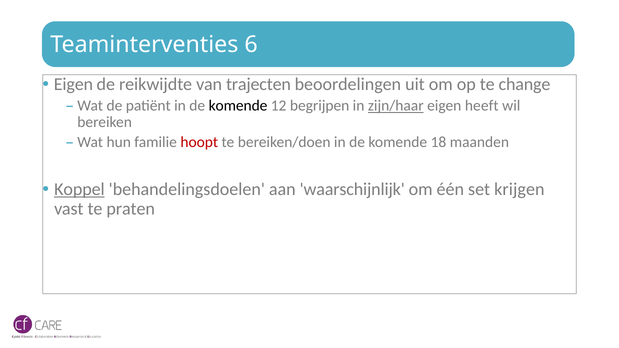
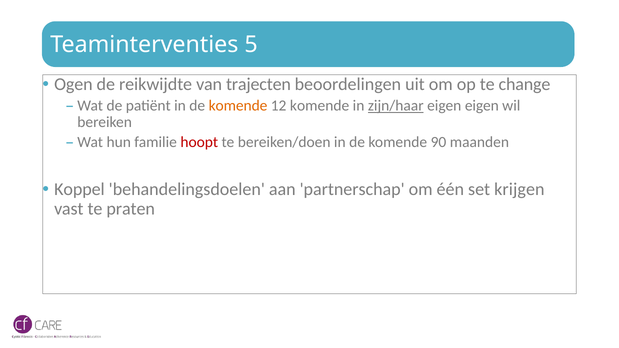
6: 6 -> 5 (251, 45)
Eigen: Eigen -> Ogen (73, 84)
komende colour: black -> orange (238, 106)
12 begrijpen: begrijpen -> komende (320, 106)
eigen heeft: heeft -> eigen (482, 106)
18: 18 -> 90 (438, 142)
Koppel underline: present -> none (79, 190)
waarschijnlijk: waarschijnlijk -> partnerschap (352, 190)
